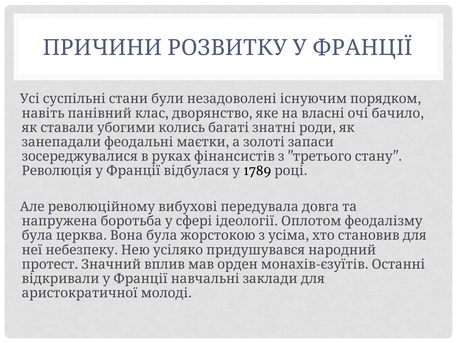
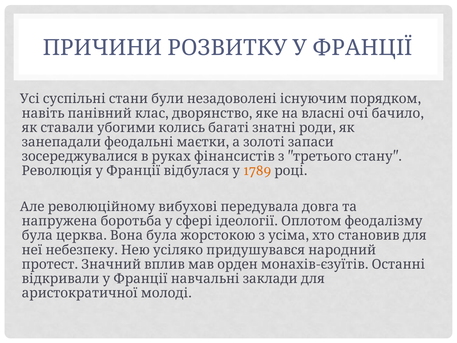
1789 colour: black -> orange (257, 171)
